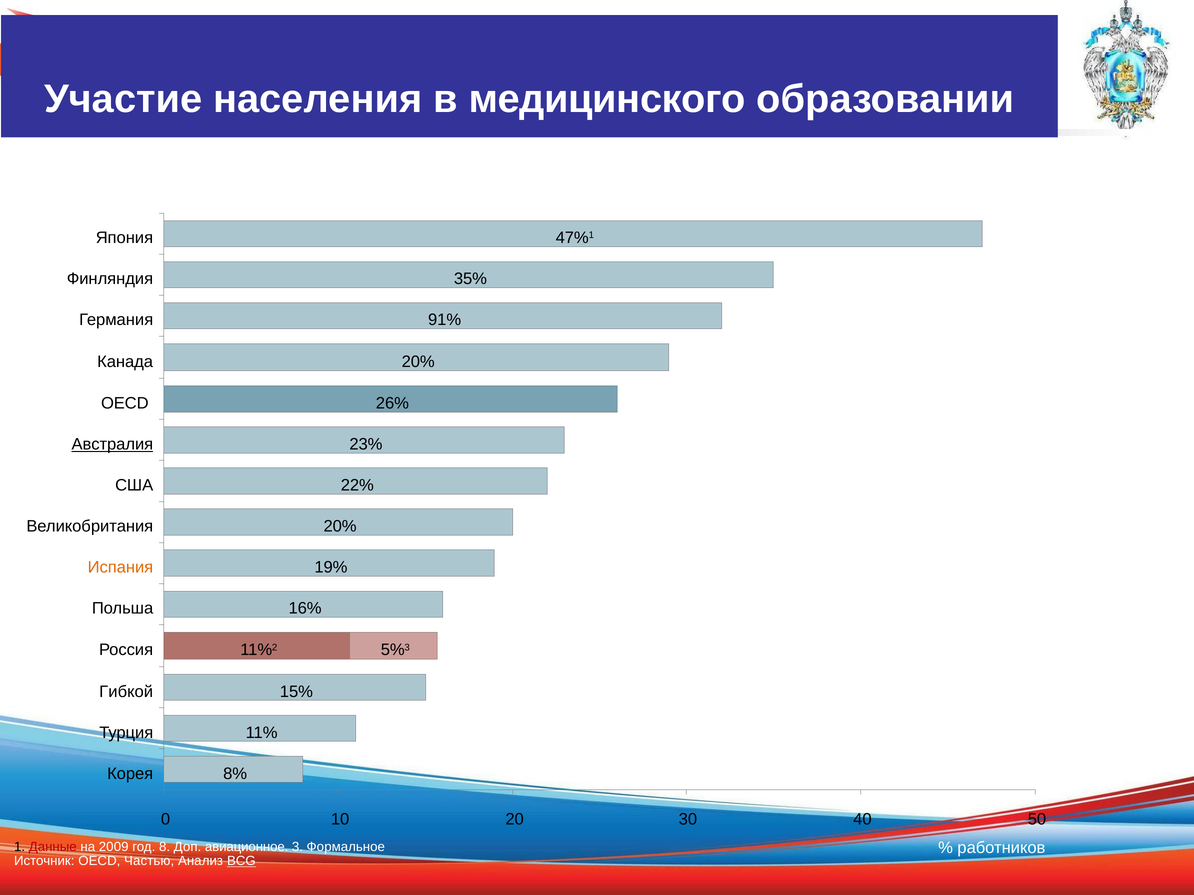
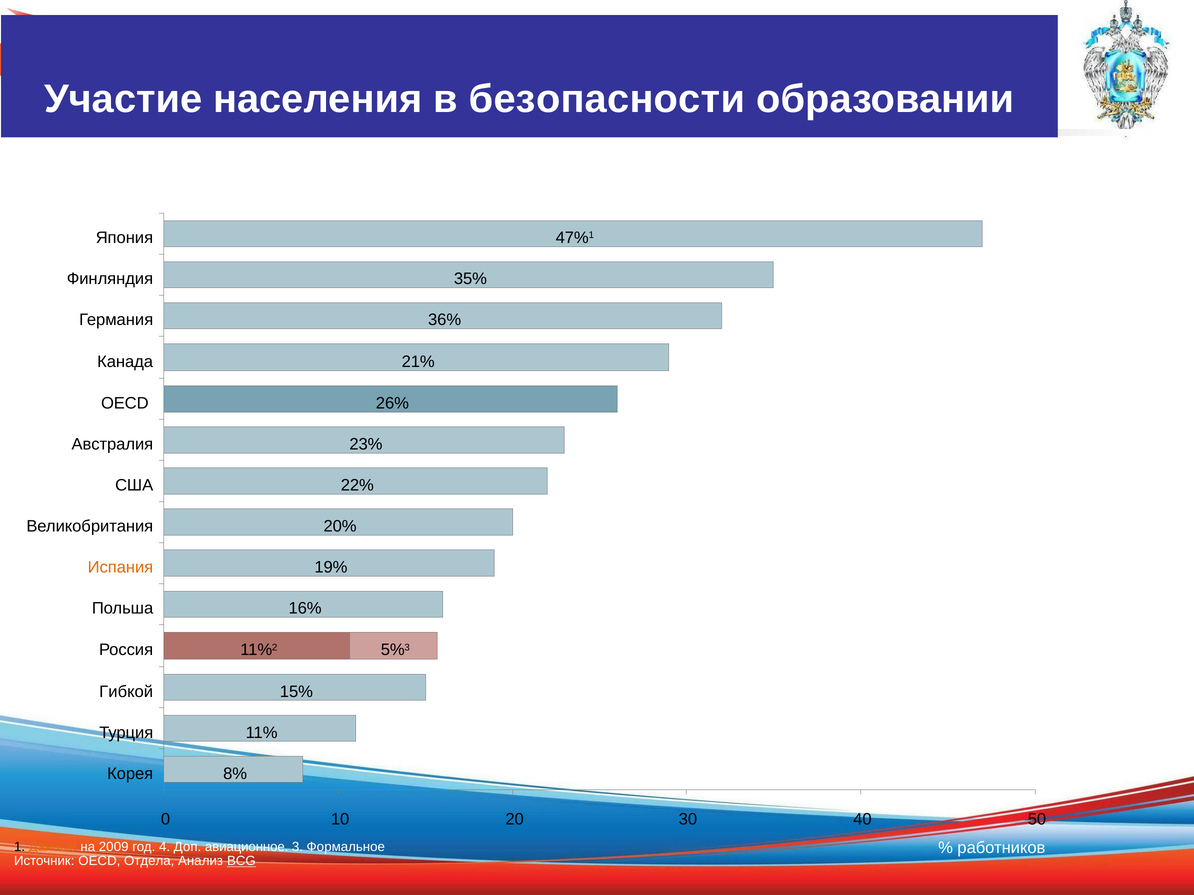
медицинского: медицинского -> безопасности (607, 99)
91%: 91% -> 36% (445, 320)
20%: 20% -> 21% (418, 362)
Австралия underline: present -> none (112, 445)
Данные colour: red -> orange (53, 847)
8: 8 -> 4 (165, 847)
Частью: Частью -> Отдела (149, 862)
